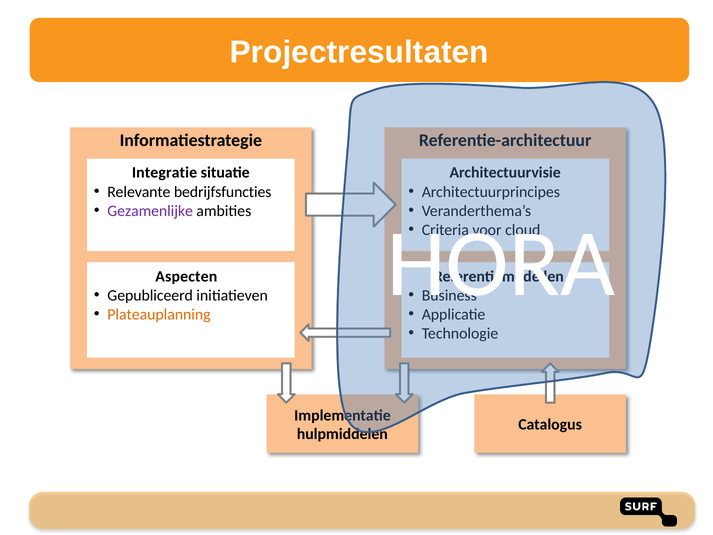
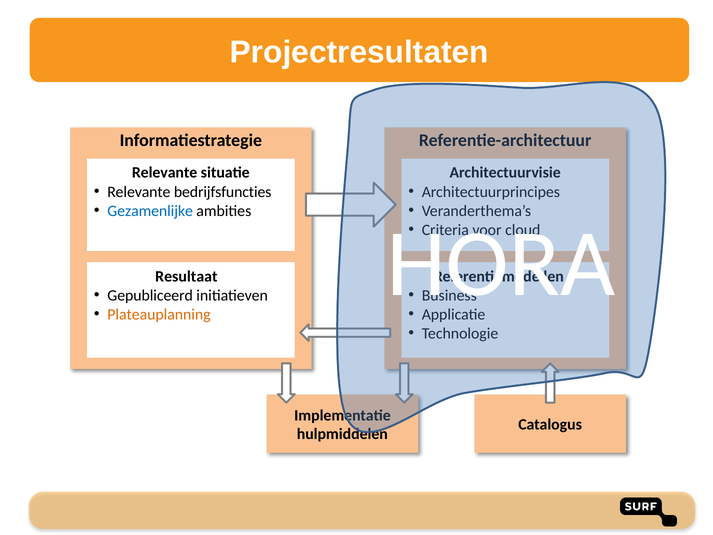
Integratie: Integratie -> Relevante (165, 173)
Gezamenlijke colour: purple -> blue (150, 211)
Aspecten: Aspecten -> Resultaat (186, 276)
